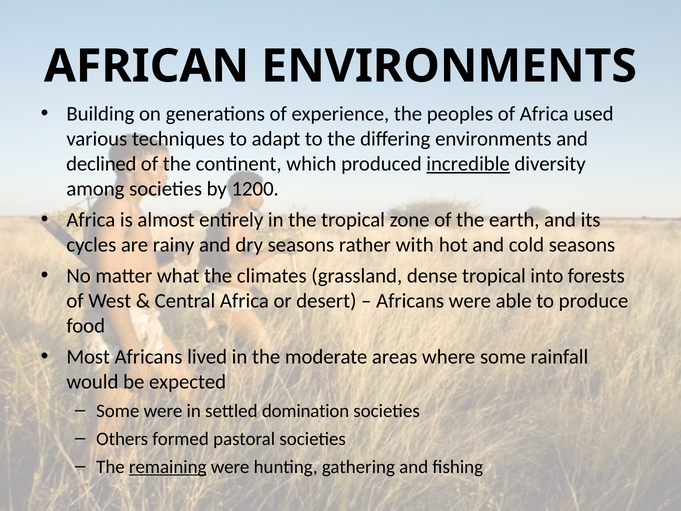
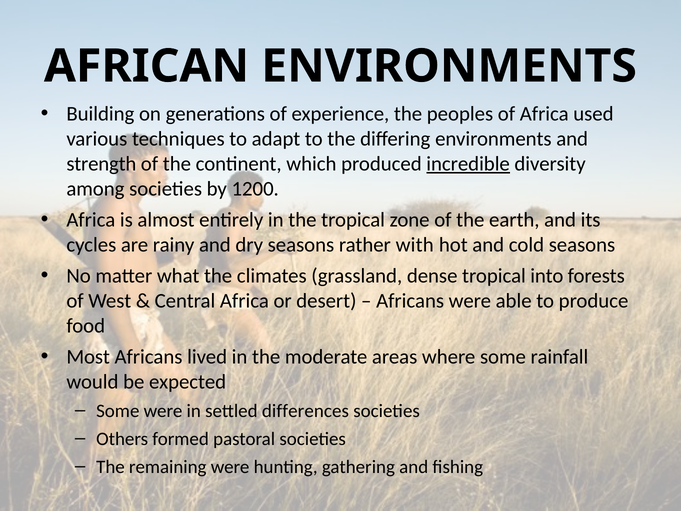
declined: declined -> strength (101, 164)
domination: domination -> differences (305, 411)
remaining underline: present -> none (168, 467)
